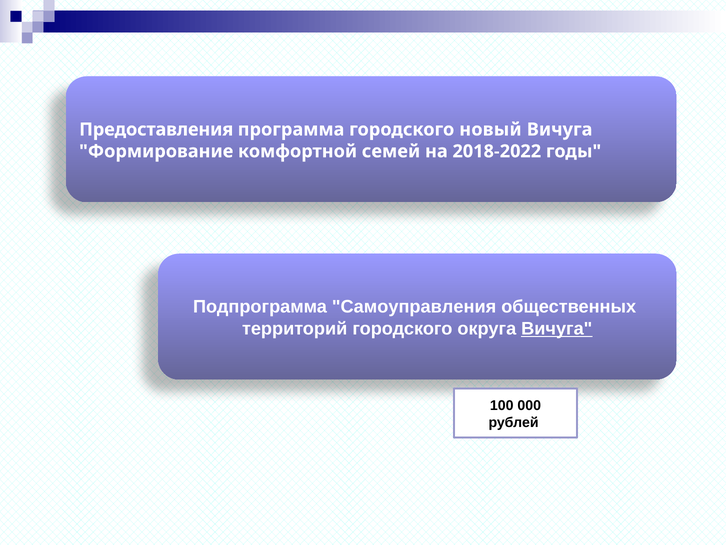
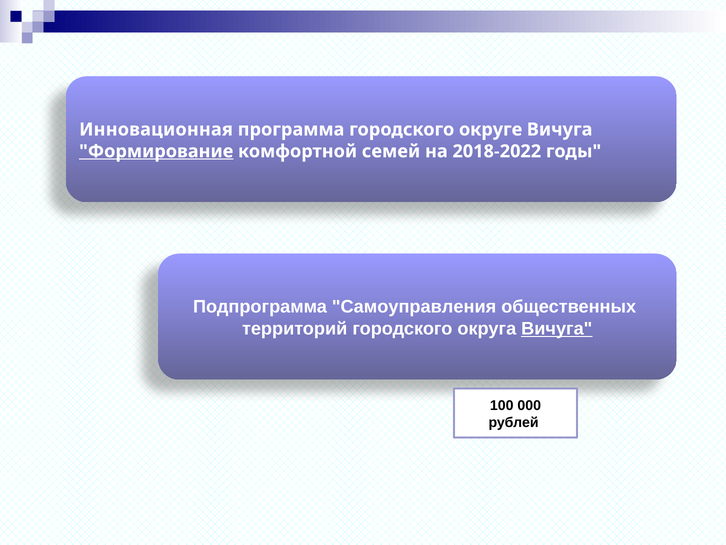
Предоставления: Предоставления -> Инновационная (156, 129)
новый: новый -> округе (491, 129)
Формирование underline: none -> present (156, 151)
